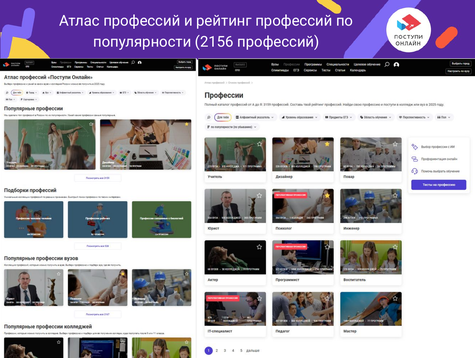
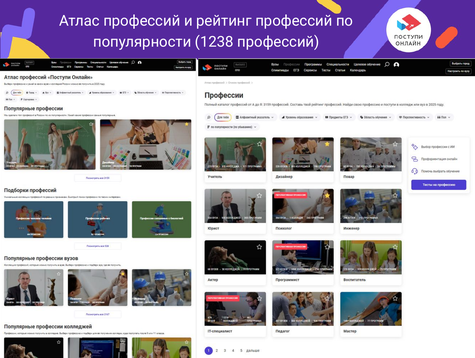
2156: 2156 -> 1238 (214, 42)
